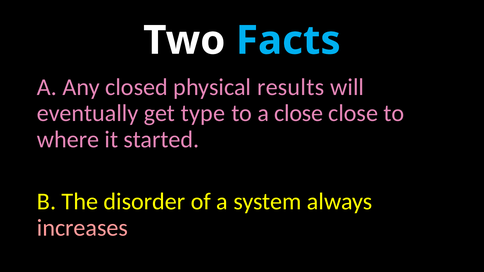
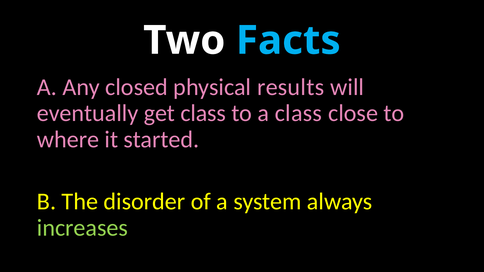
get type: type -> class (203, 113)
a close: close -> class (298, 113)
increases colour: pink -> light green (82, 228)
